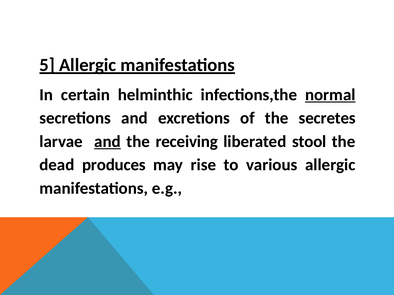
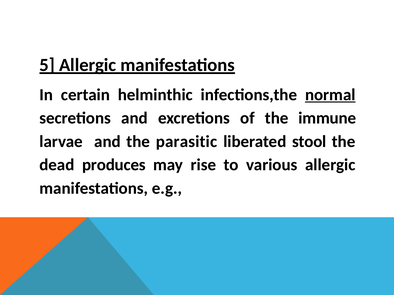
secretes: secretes -> immune (327, 118)
and underline: present -> none (107, 142)
receiving: receiving -> parasitic (187, 142)
